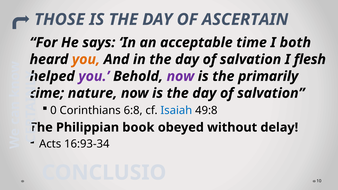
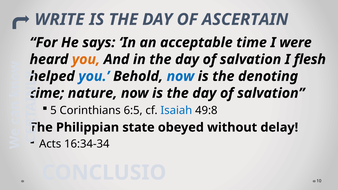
THOSE: THOSE -> WRITE (59, 19)
both: both -> were (296, 43)
you colour: purple -> blue (94, 76)
now colour: purple -> blue (180, 76)
primarily: primarily -> denoting (268, 76)
0: 0 -> 5 (53, 110)
6:8: 6:8 -> 6:5 (133, 110)
book: book -> state (138, 127)
16:93-34: 16:93-34 -> 16:34-34 (87, 144)
